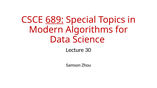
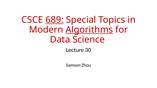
Algorithms underline: none -> present (89, 30)
